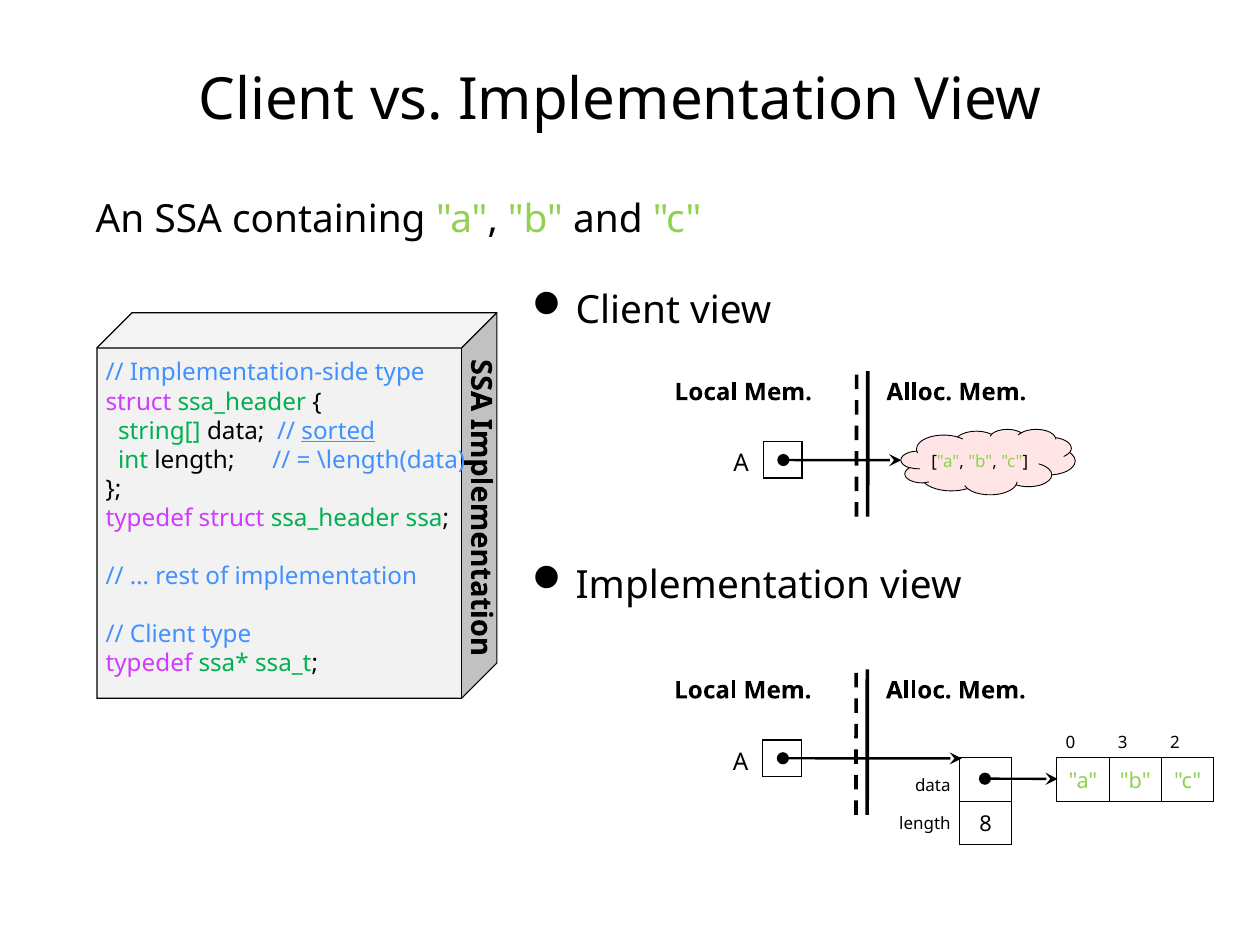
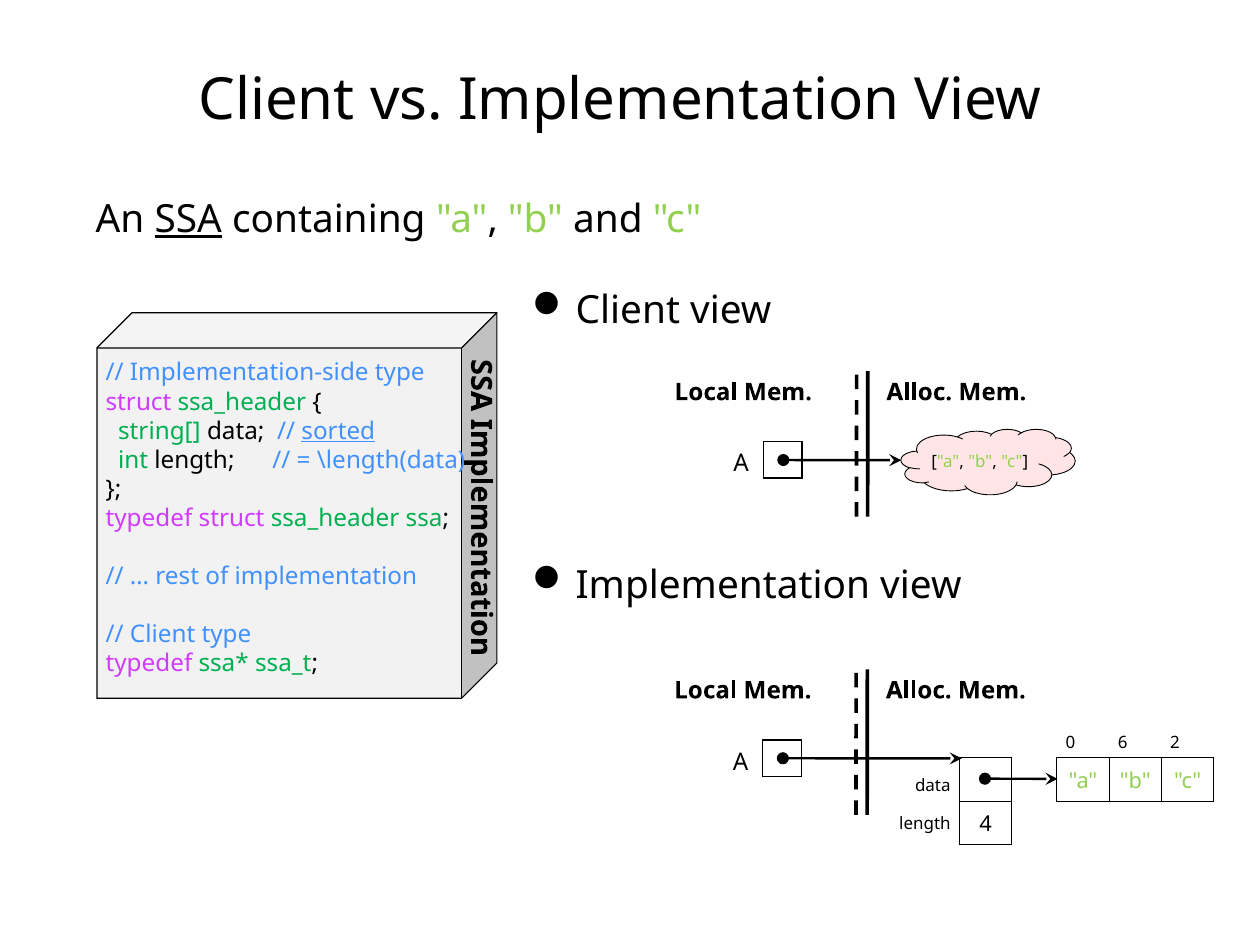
SSA underline: none -> present (188, 220)
3: 3 -> 6 (1123, 743)
8: 8 -> 4 (986, 824)
